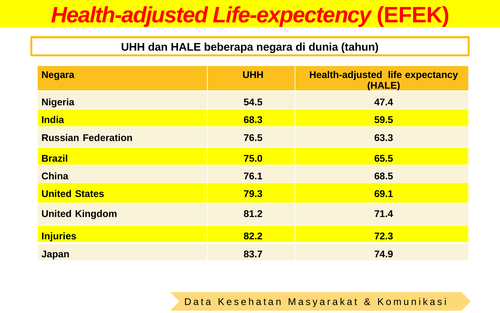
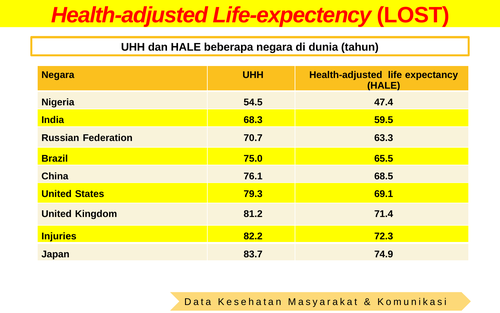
EFEK: EFEK -> LOST (413, 15)
76.5: 76.5 -> 70.7 (253, 138)
